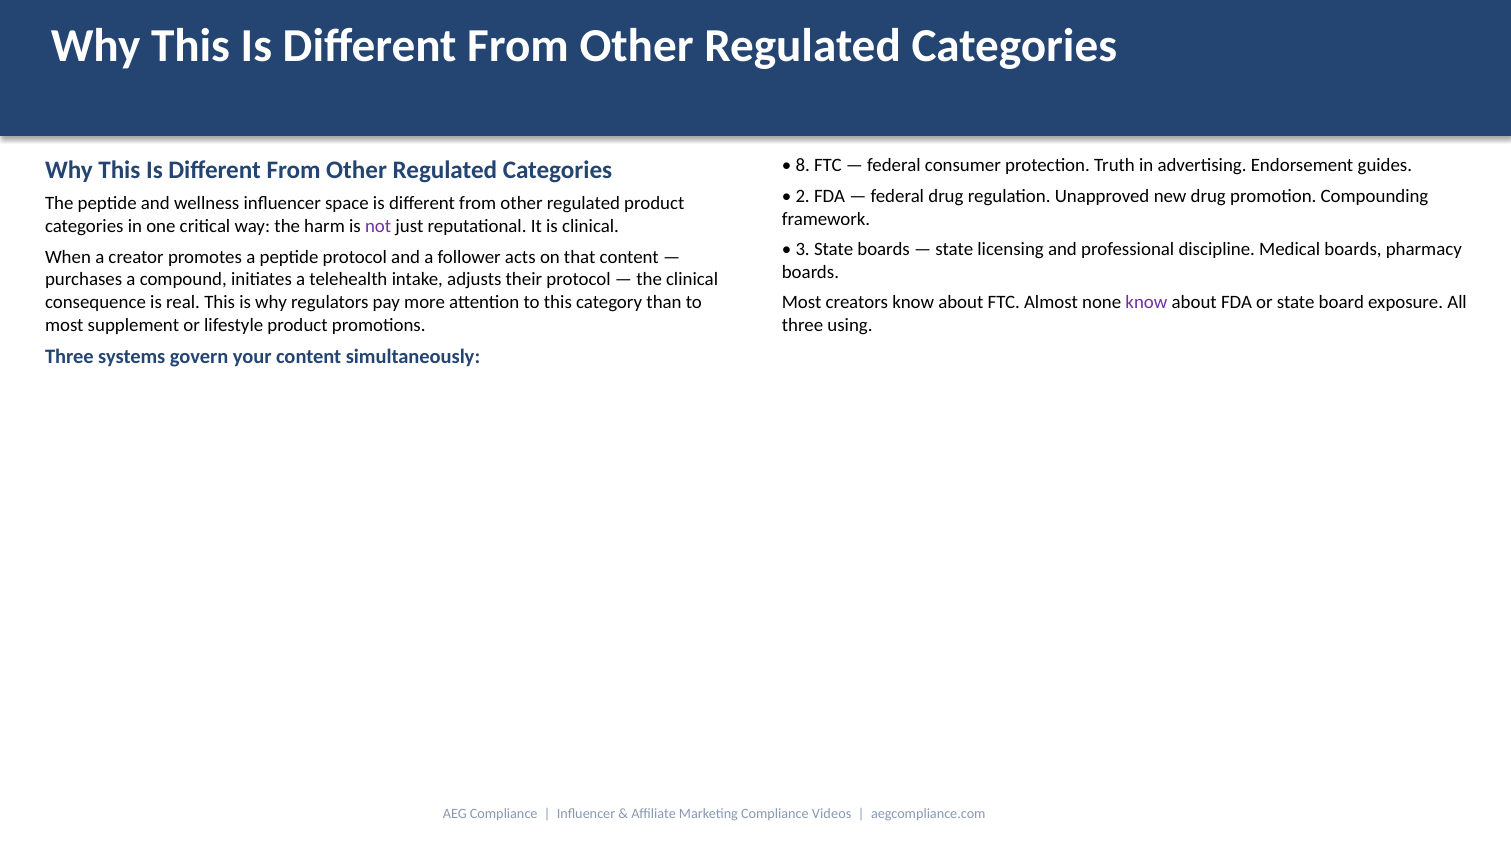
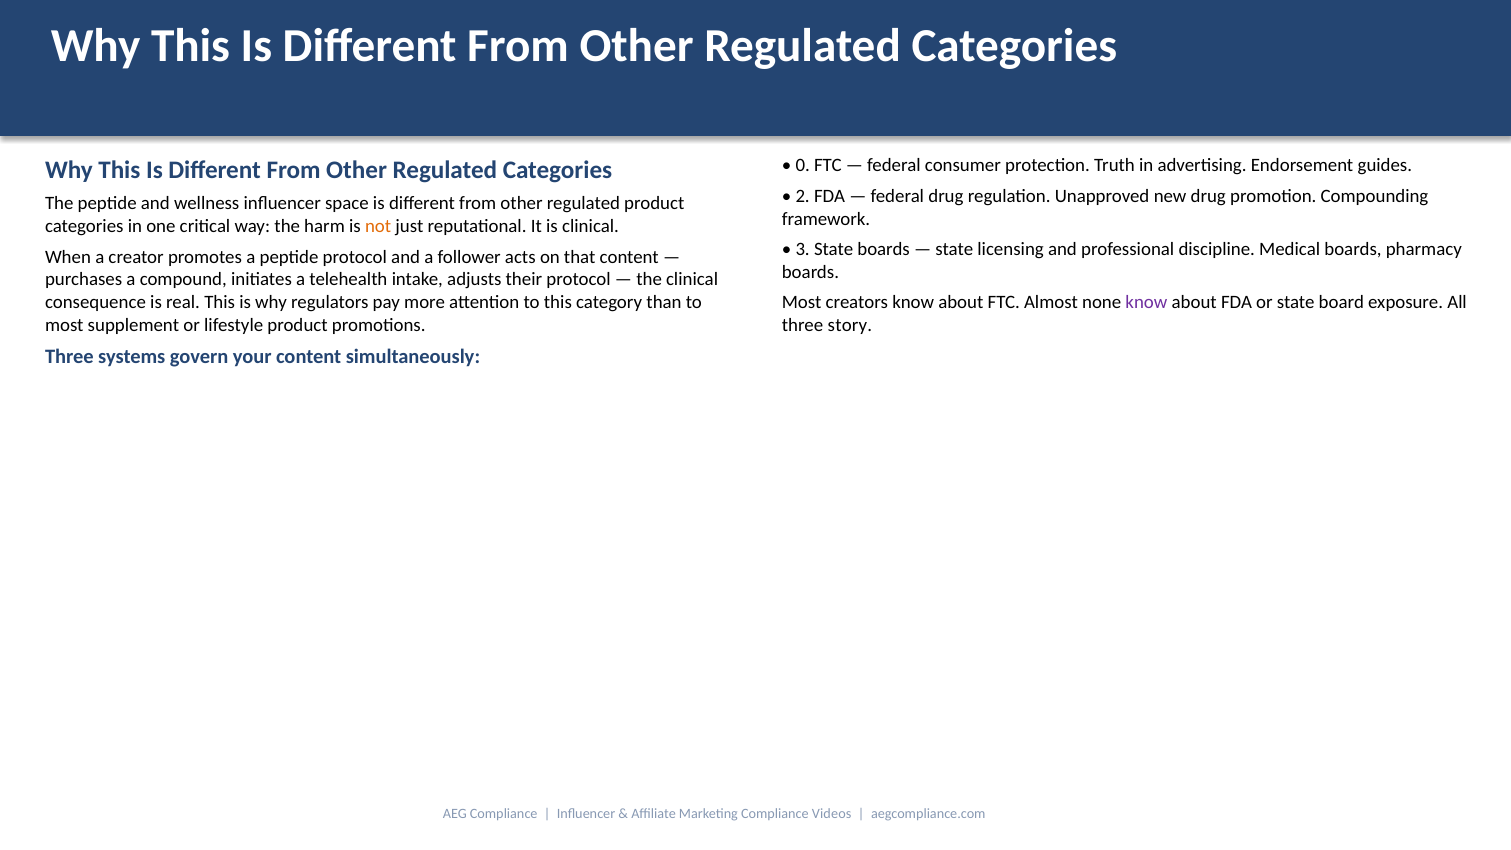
8: 8 -> 0 (803, 166)
not colour: purple -> orange (378, 226)
using: using -> story (850, 325)
